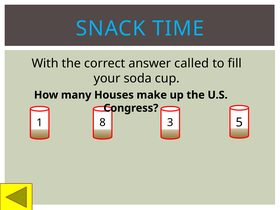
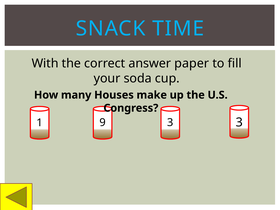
called: called -> paper (192, 63)
8: 8 -> 9 (103, 123)
3 5: 5 -> 3 (239, 122)
